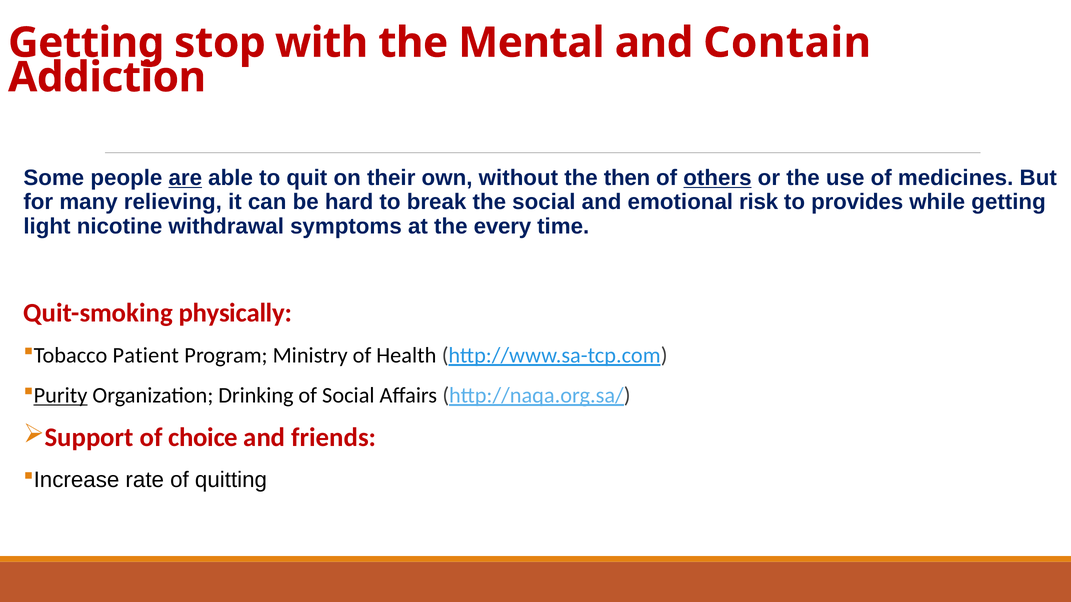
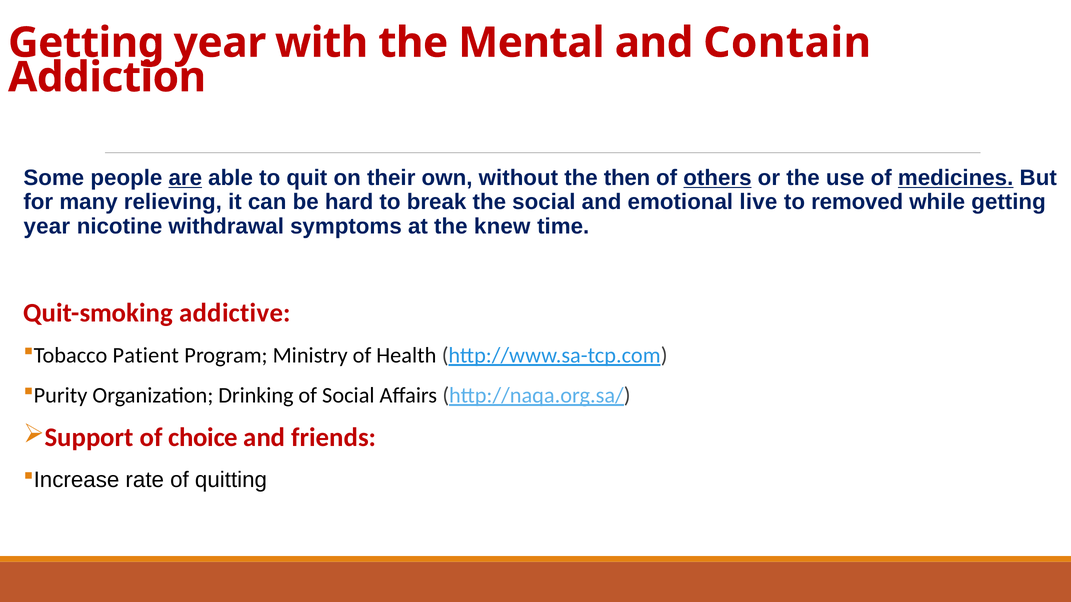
stop: stop -> year (220, 43)
medicines underline: none -> present (956, 178)
risk: risk -> live (758, 202)
provides: provides -> removed (857, 202)
light: light -> year (47, 226)
every: every -> knew (502, 226)
physically: physically -> addictive (235, 313)
Purity underline: present -> none (61, 396)
